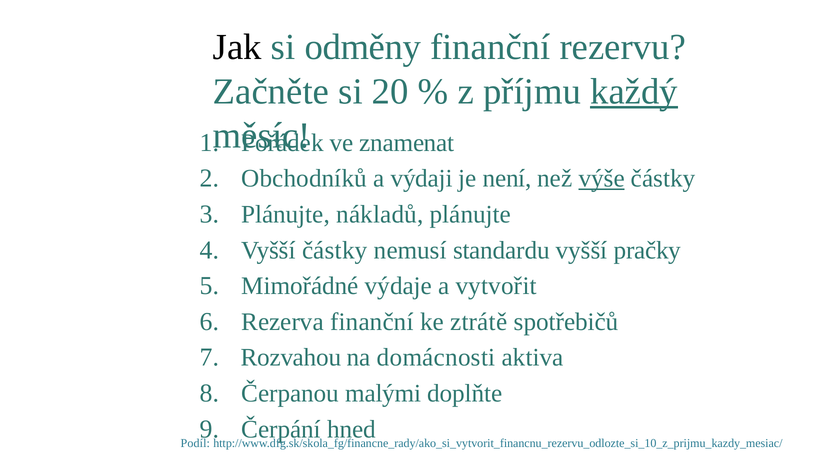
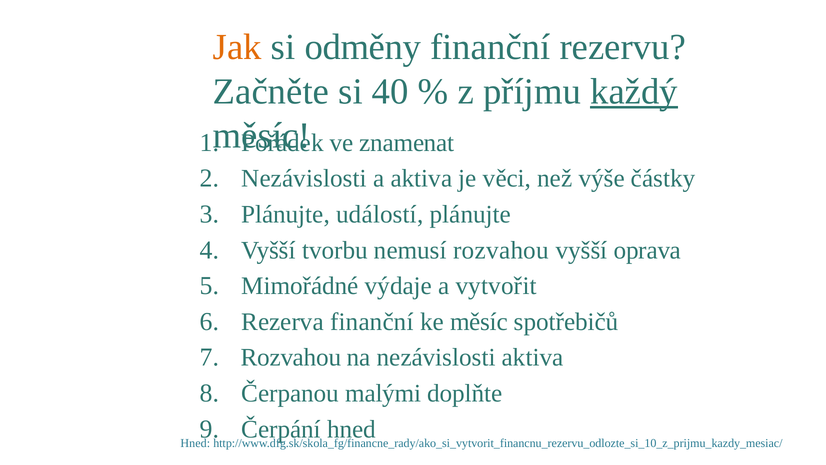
Jak colour: black -> orange (237, 47)
20: 20 -> 40 (390, 91)
Obchodníků: Obchodníků -> Nezávislosti (304, 178)
a výdaji: výdaji -> aktiva (421, 178)
není: není -> věci (507, 178)
výše underline: present -> none (602, 178)
nákladů: nákladů -> událostí (380, 214)
Vyšší částky: částky -> tvorbu (335, 250)
nemusí standardu: standardu -> rozvahou (501, 250)
pračky: pračky -> oprava (647, 250)
ke ztrátě: ztrátě -> měsíc (479, 322)
na domácnosti: domácnosti -> nezávislosti (436, 357)
Podíl: Podíl -> Hned (195, 443)
